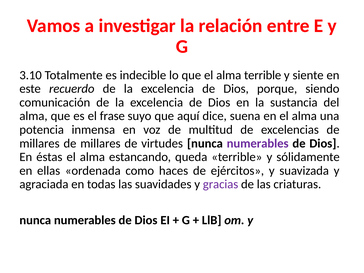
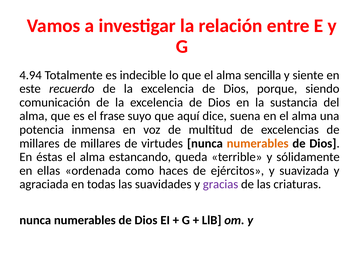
3.10: 3.10 -> 4.94 (31, 75)
alma terrible: terrible -> sencilla (263, 75)
numerables colour: purple -> orange (258, 143)
